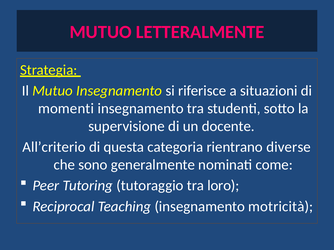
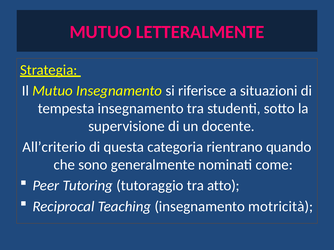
momenti: momenti -> tempesta (66, 109)
diverse: diverse -> quando (289, 147)
loro: loro -> atto (223, 186)
